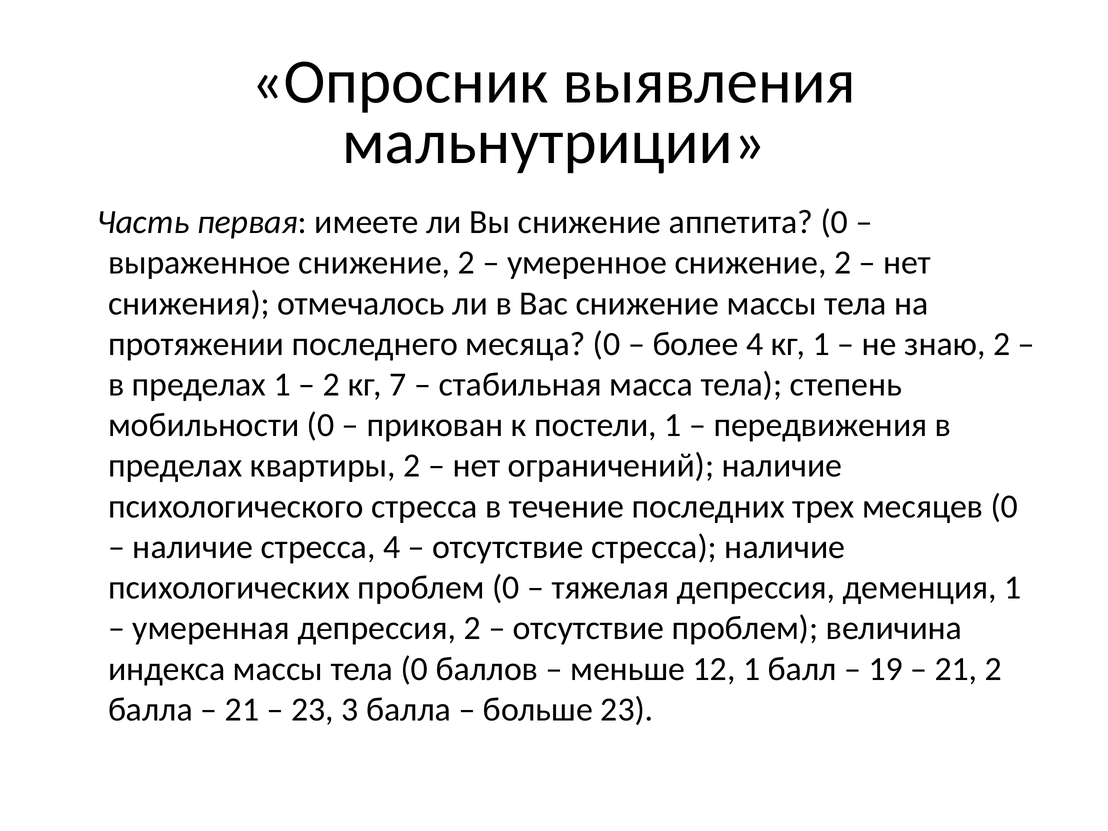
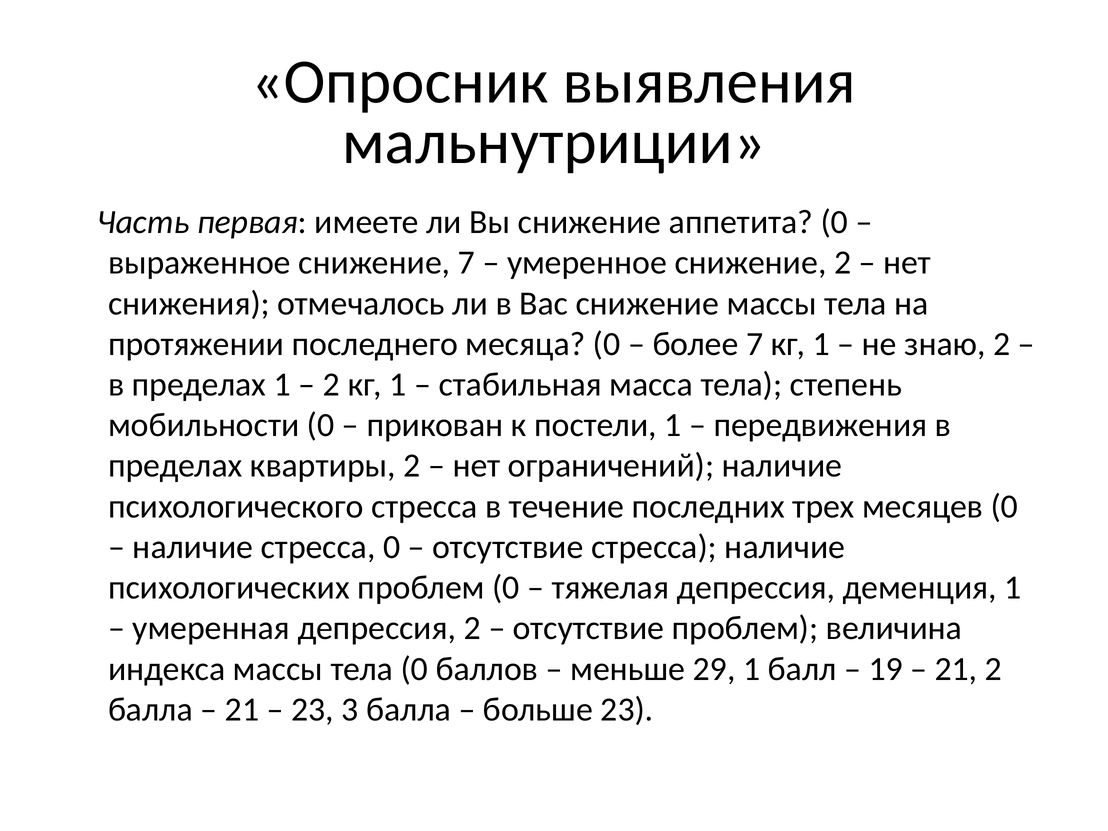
выраженное снижение 2: 2 -> 7 (466, 263)
более 4: 4 -> 7 (755, 344)
2 кг 7: 7 -> 1 (398, 385)
стресса 4: 4 -> 0 (392, 547)
12: 12 -> 29 (714, 669)
